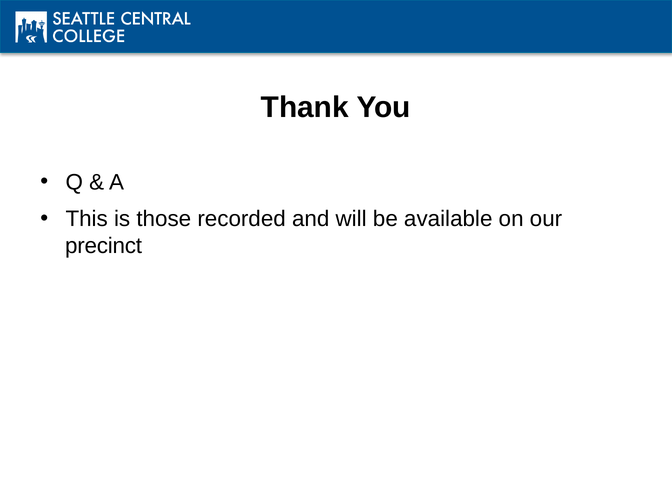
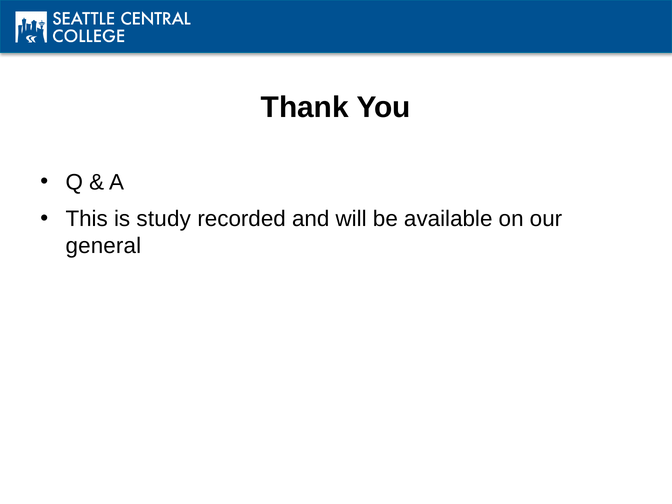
those: those -> study (164, 219)
precinct: precinct -> general (103, 246)
